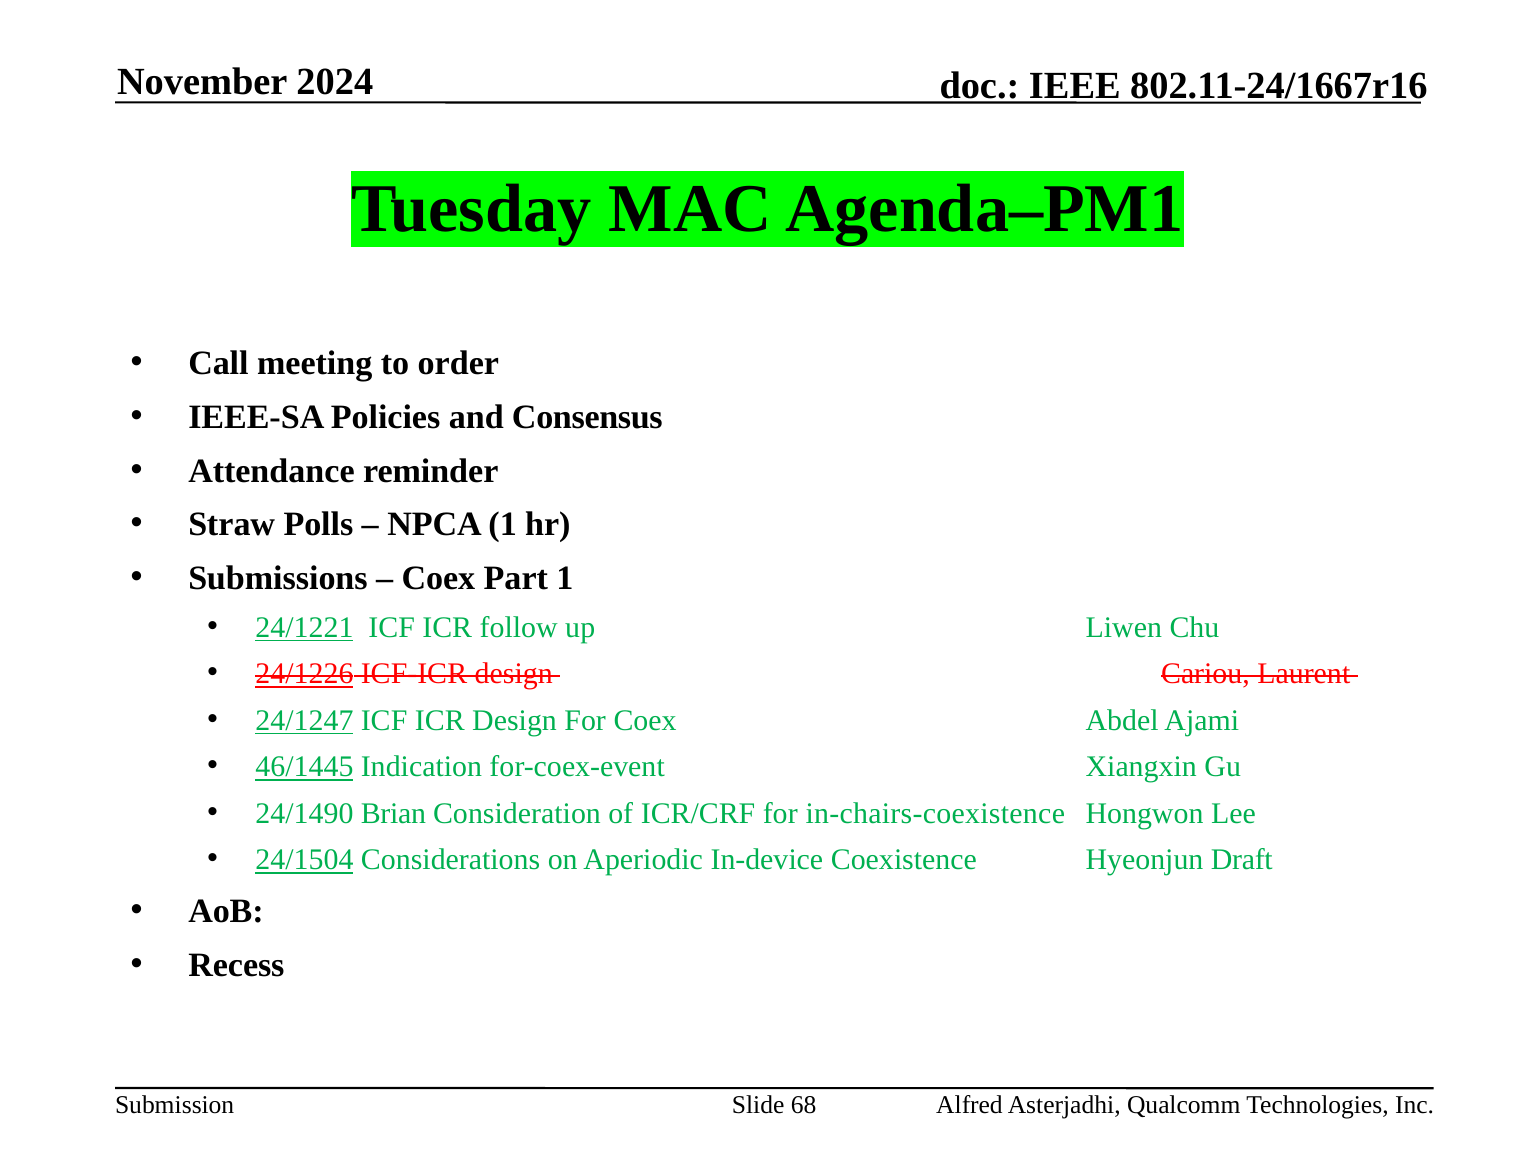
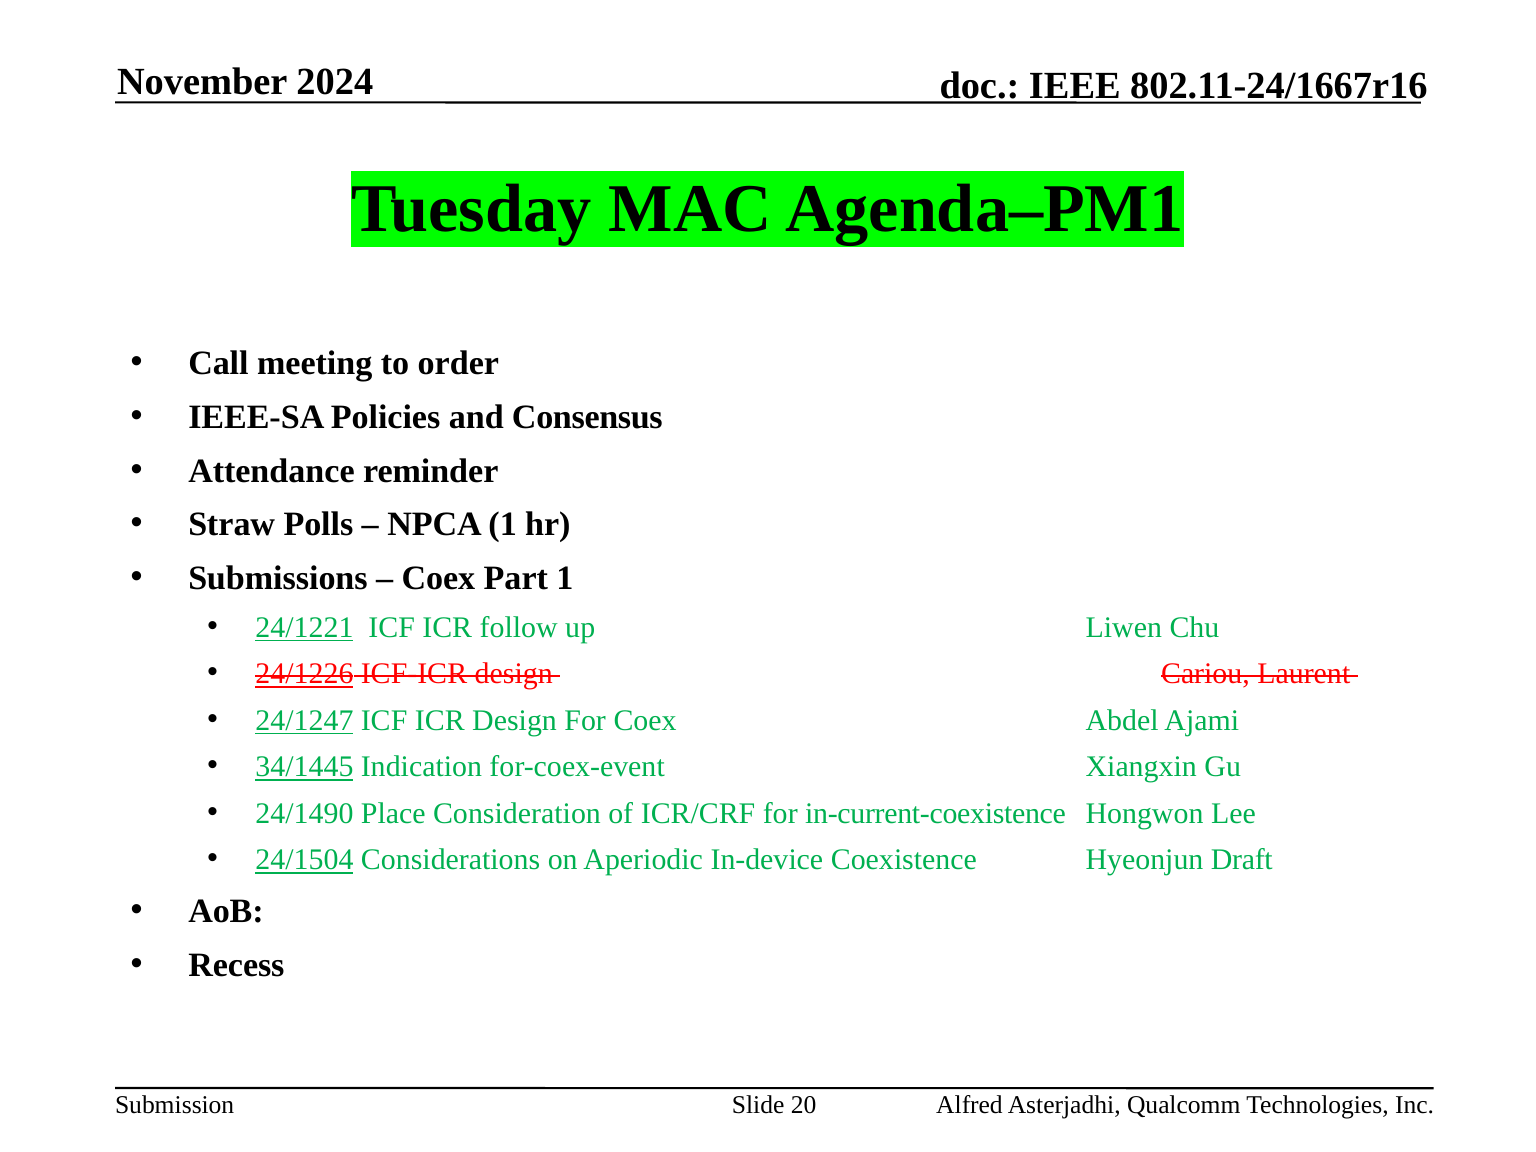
46/1445: 46/1445 -> 34/1445 (305, 767)
Brian: Brian -> Place (393, 813)
in-chairs-coexistence: in-chairs-coexistence -> in-current-coexistence (936, 813)
68: 68 -> 20 (804, 1105)
